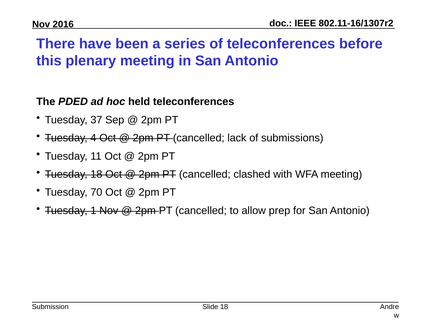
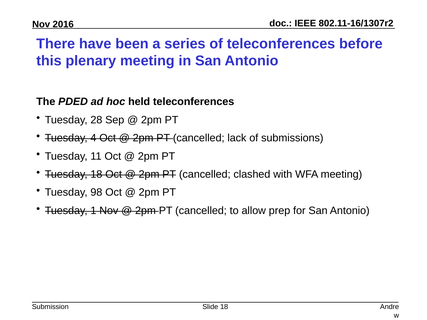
37: 37 -> 28 (96, 120)
70: 70 -> 98 (96, 193)
